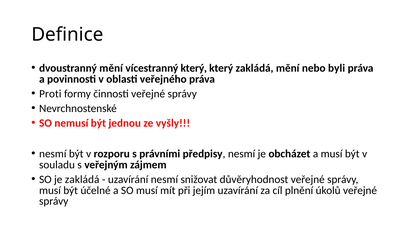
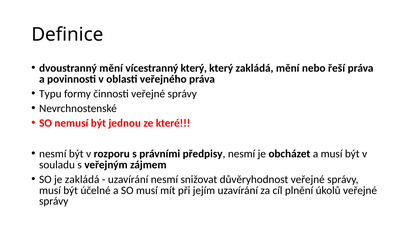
byli: byli -> řeší (337, 68)
Proti: Proti -> Typu (50, 94)
vyšly: vyšly -> které (173, 123)
